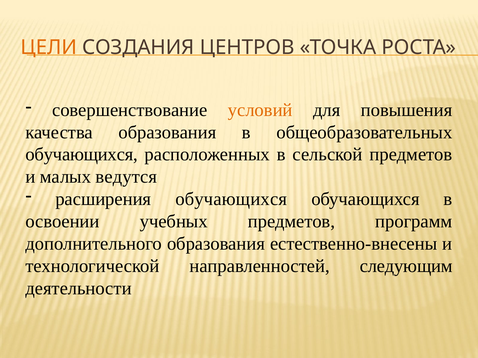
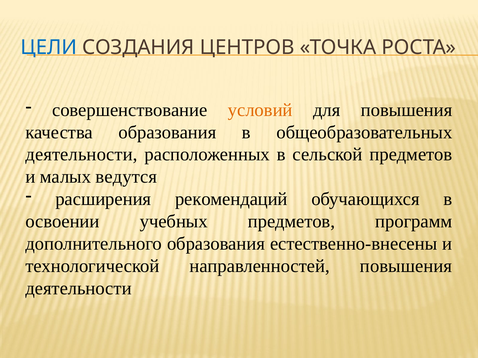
ЦЕЛИ colour: orange -> blue (49, 47)
обучающихся: обучающихся -> деятельности (81, 155)
расширения обучающихся: обучающихся -> рекомендаций (231, 199)
направленностей следующим: следующим -> повышения (406, 266)
